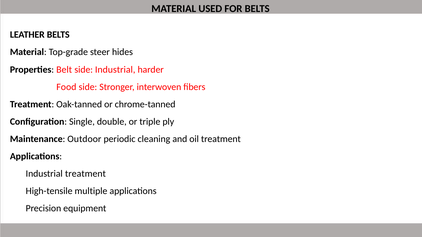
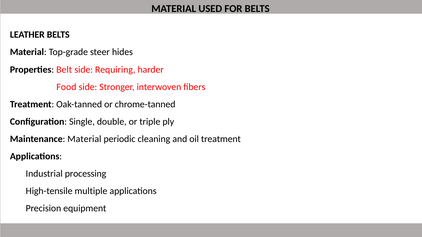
side Industrial: Industrial -> Requiring (115, 70)
Maintenance Outdoor: Outdoor -> Material (84, 139)
Industrial treatment: treatment -> processing (86, 174)
